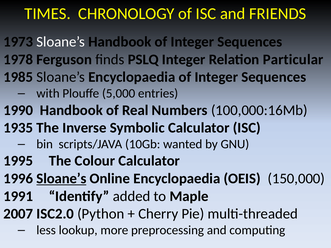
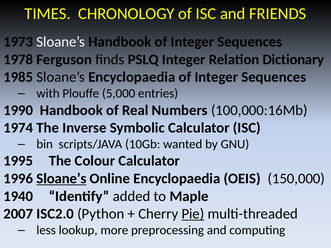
Particular: Particular -> Dictionary (293, 60)
1935: 1935 -> 1974 (18, 128)
1991: 1991 -> 1940 (18, 196)
Pie underline: none -> present (193, 214)
